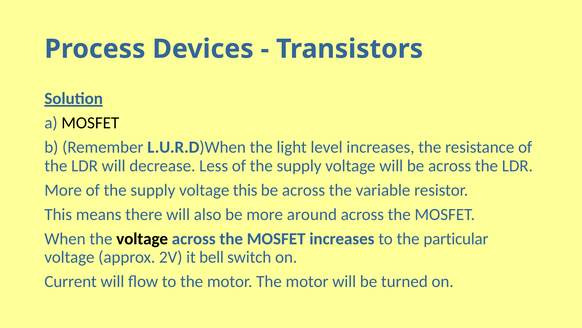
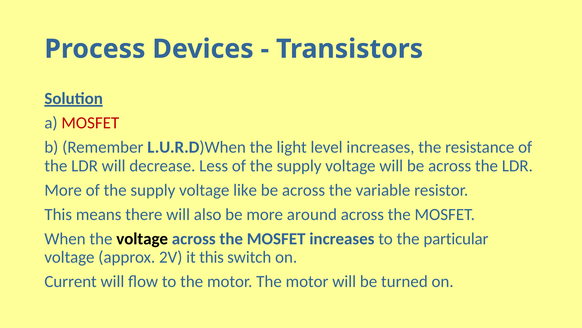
MOSFET colour: black -> red (90, 123)
voltage this: this -> like (245, 190)
it bell: bell -> this (212, 257)
